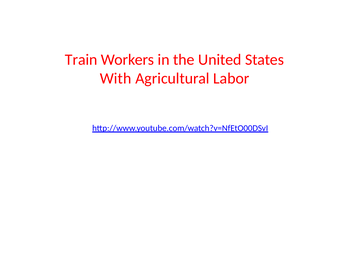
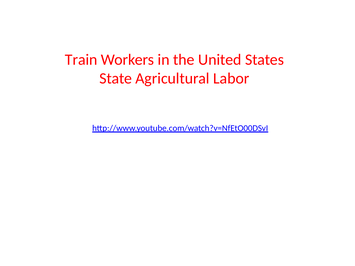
With: With -> State (116, 79)
